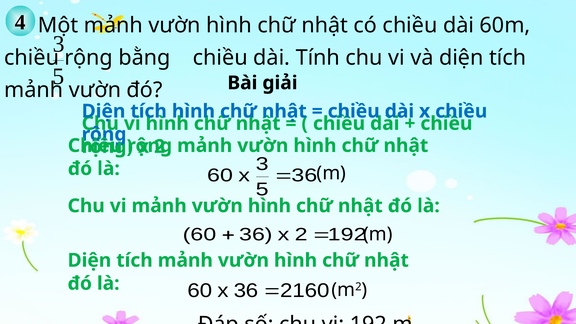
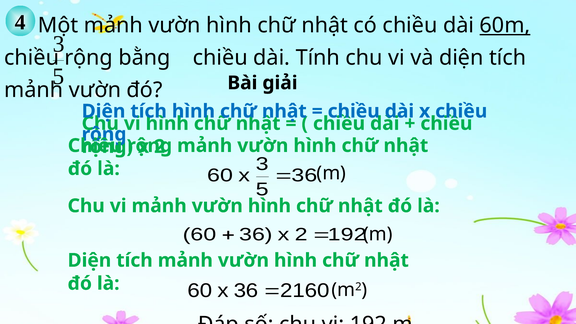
60m underline: none -> present (505, 25)
